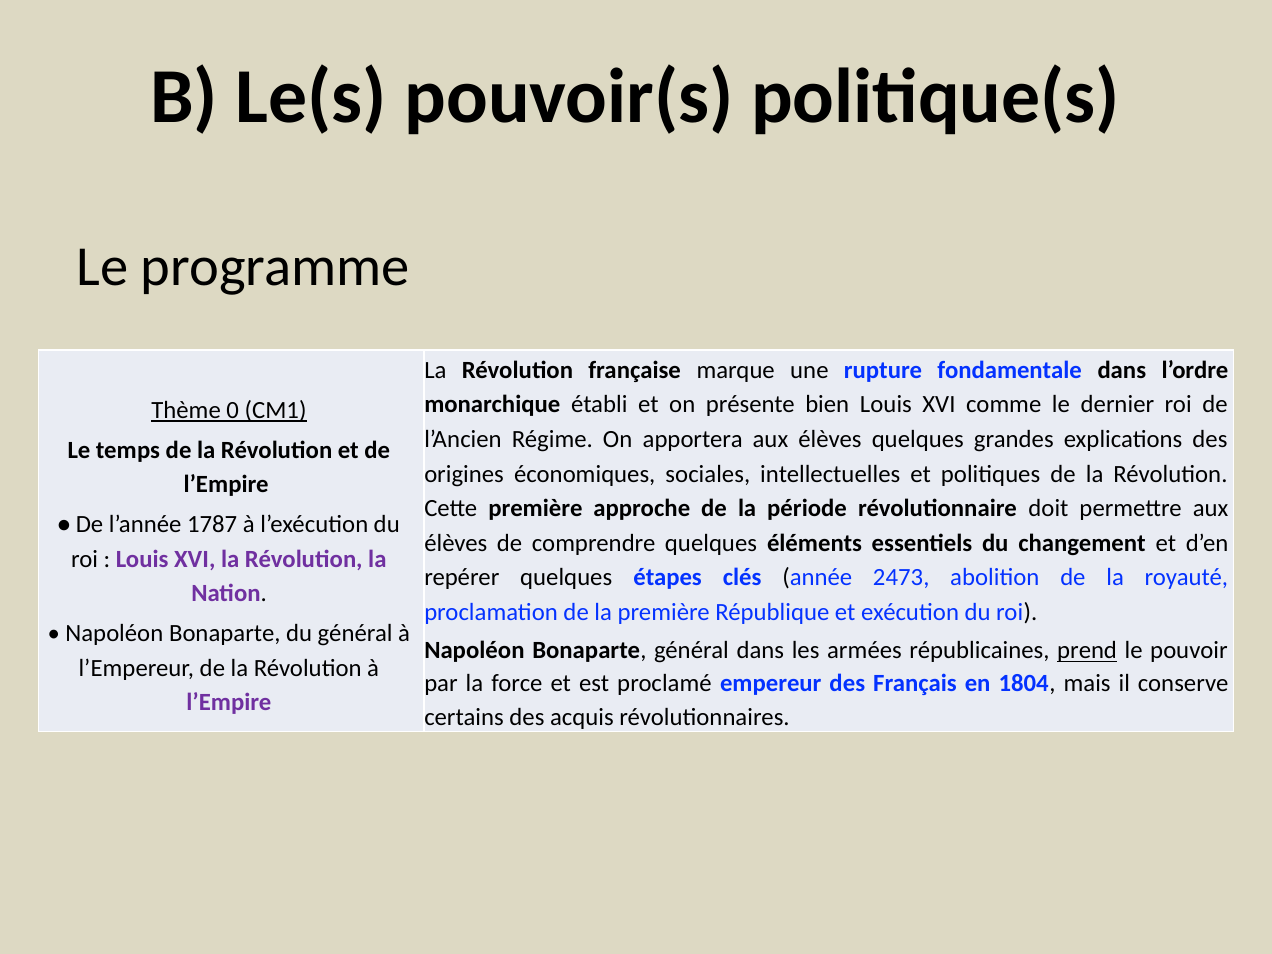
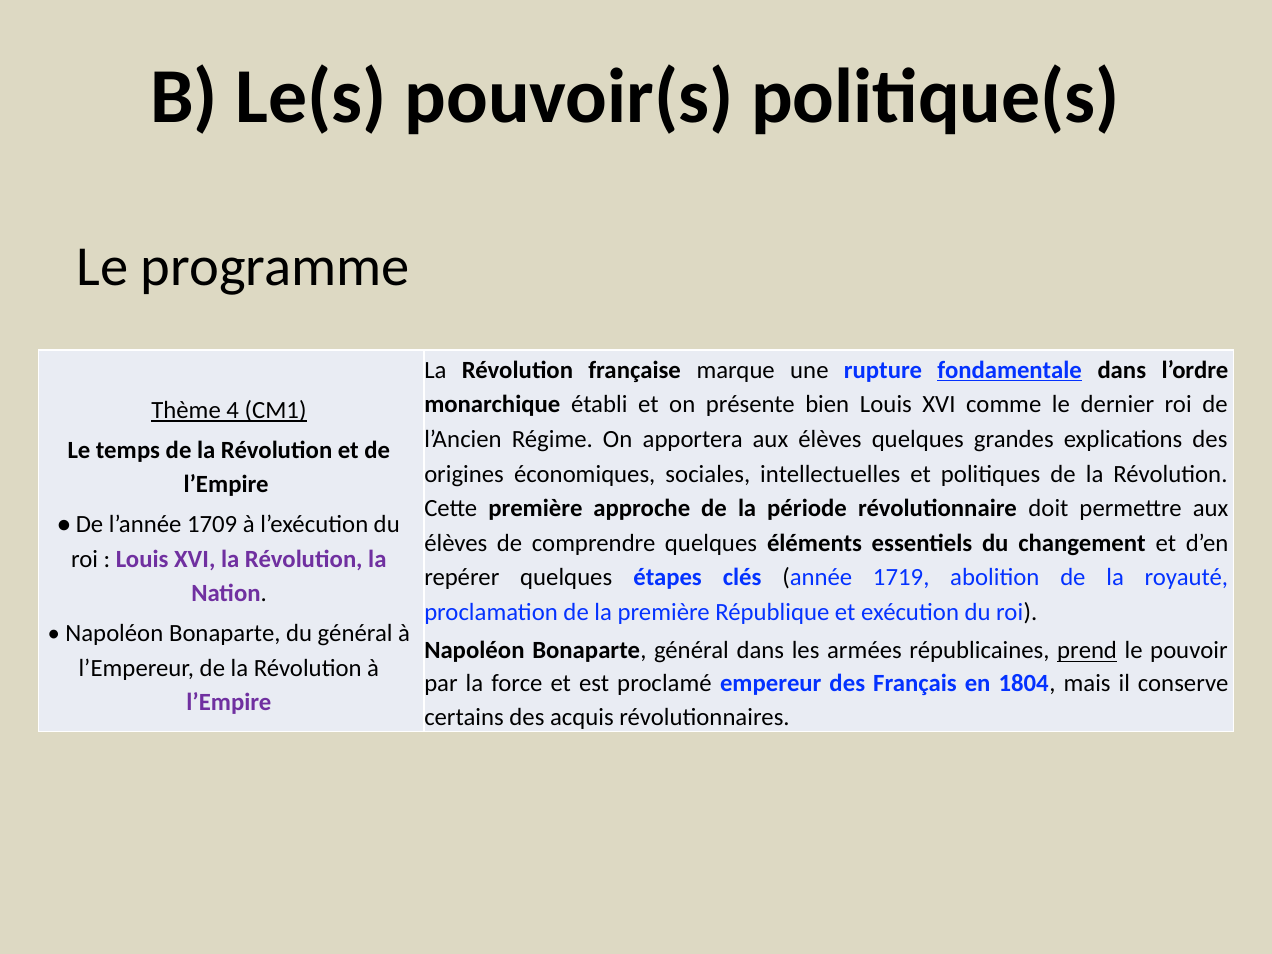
fondamentale underline: none -> present (1010, 370)
0: 0 -> 4 (233, 410)
1787: 1787 -> 1709 (212, 524)
2473: 2473 -> 1719 (901, 578)
